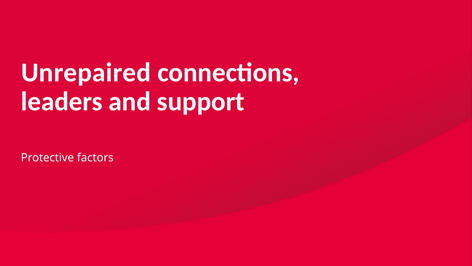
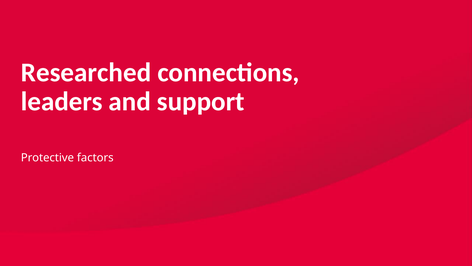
Unrepaired: Unrepaired -> Researched (86, 72)
